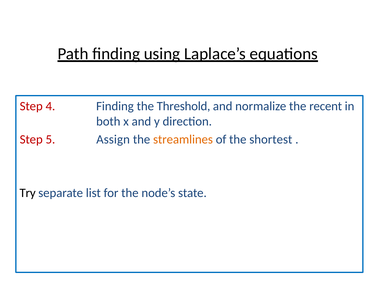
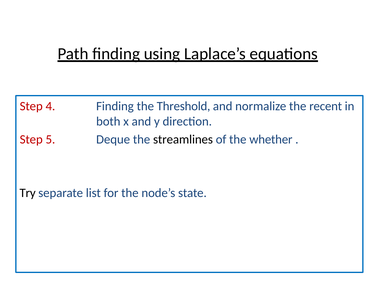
Assign: Assign -> Deque (113, 139)
streamlines colour: orange -> black (183, 139)
shortest: shortest -> whether (271, 139)
